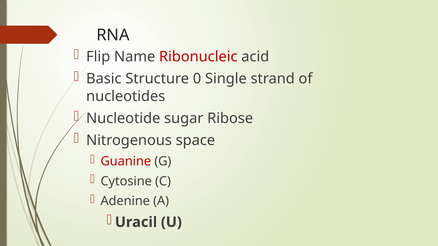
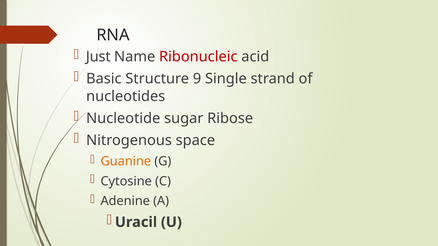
Flip: Flip -> Just (98, 57)
0: 0 -> 9 (197, 79)
Guanine colour: red -> orange (126, 162)
